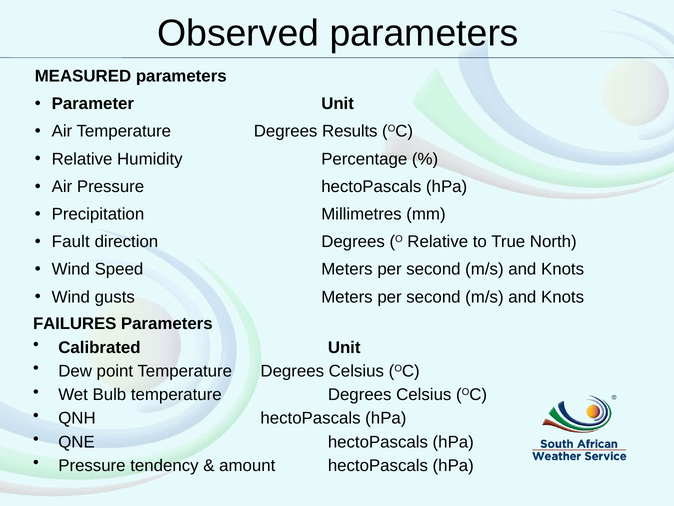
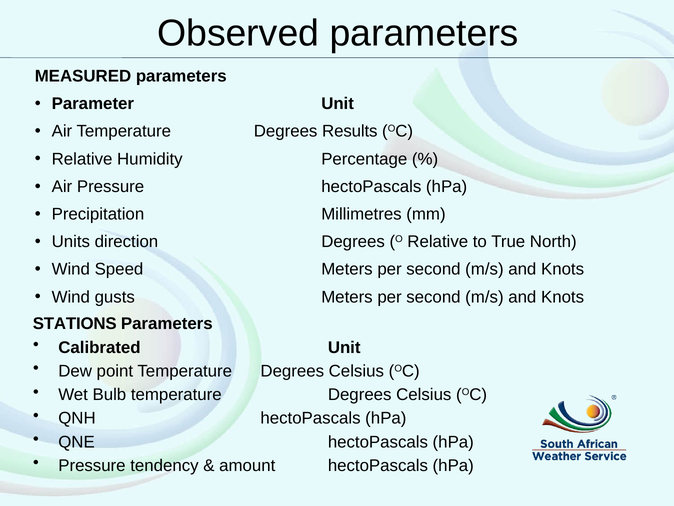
Fault: Fault -> Units (71, 242)
FAILURES: FAILURES -> STATIONS (75, 324)
